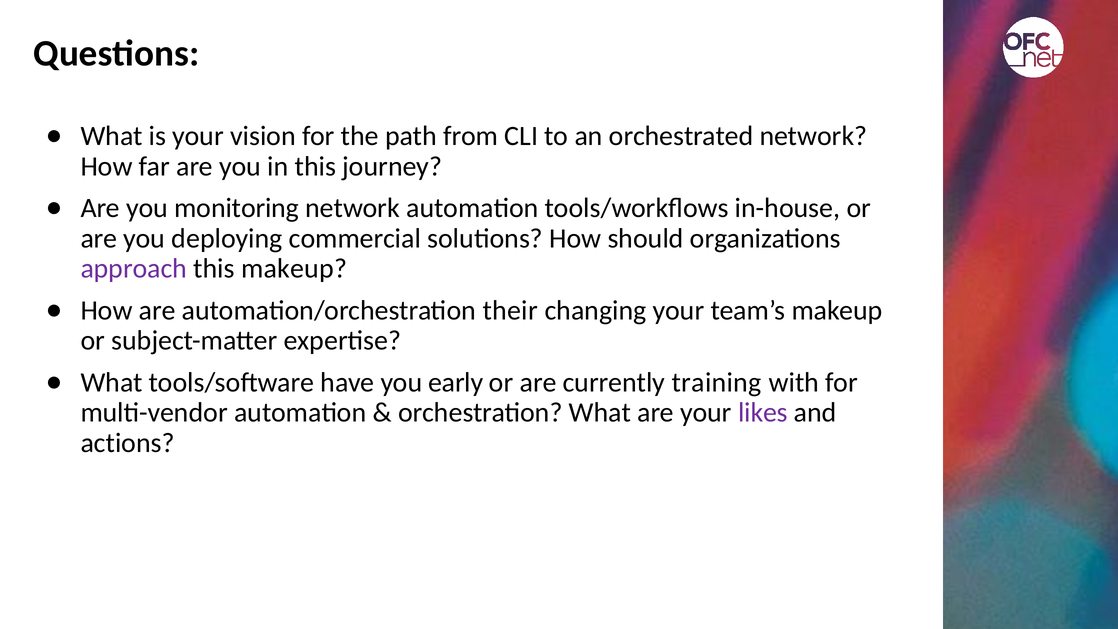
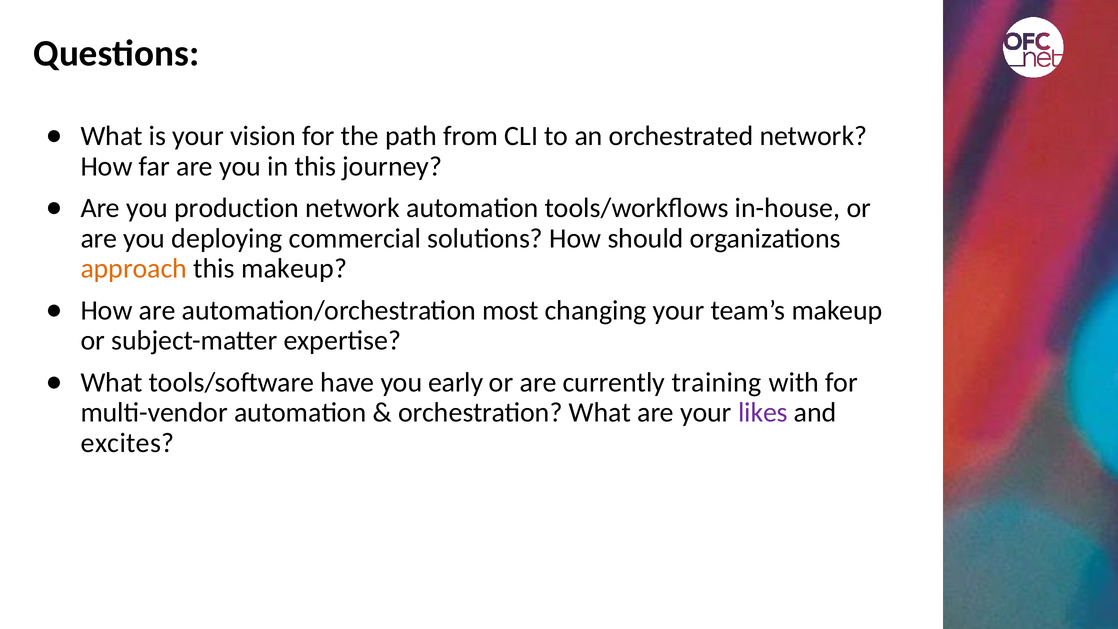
monitoring: monitoring -> production (237, 208)
approach colour: purple -> orange (134, 269)
their: their -> most (510, 310)
actions: actions -> excites (128, 443)
